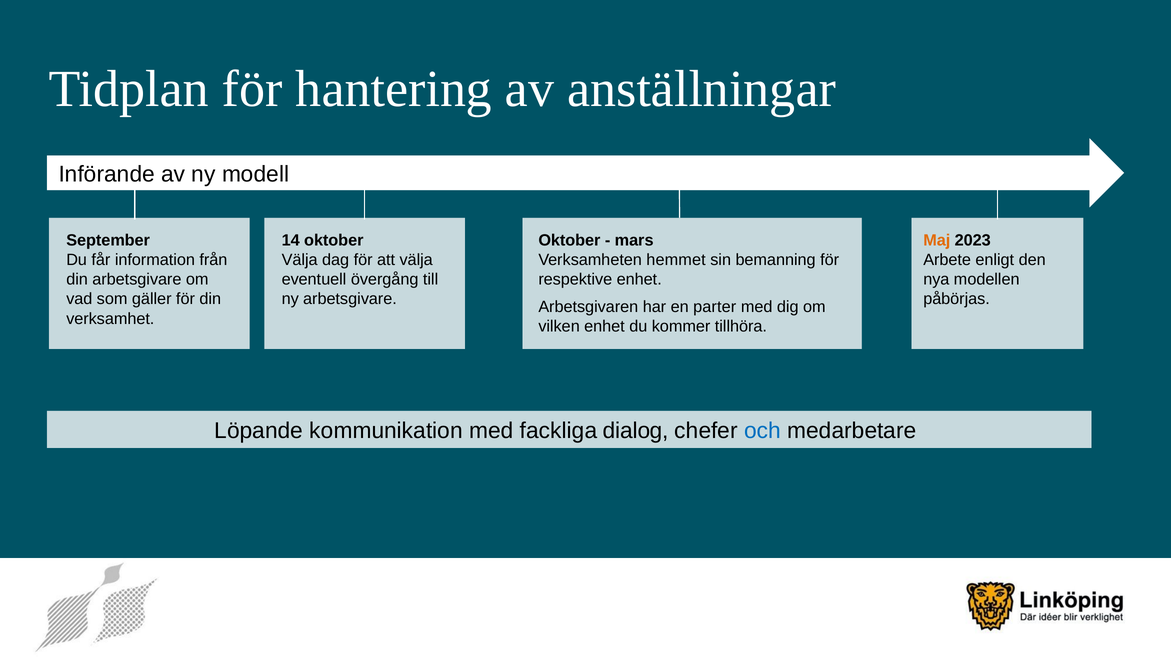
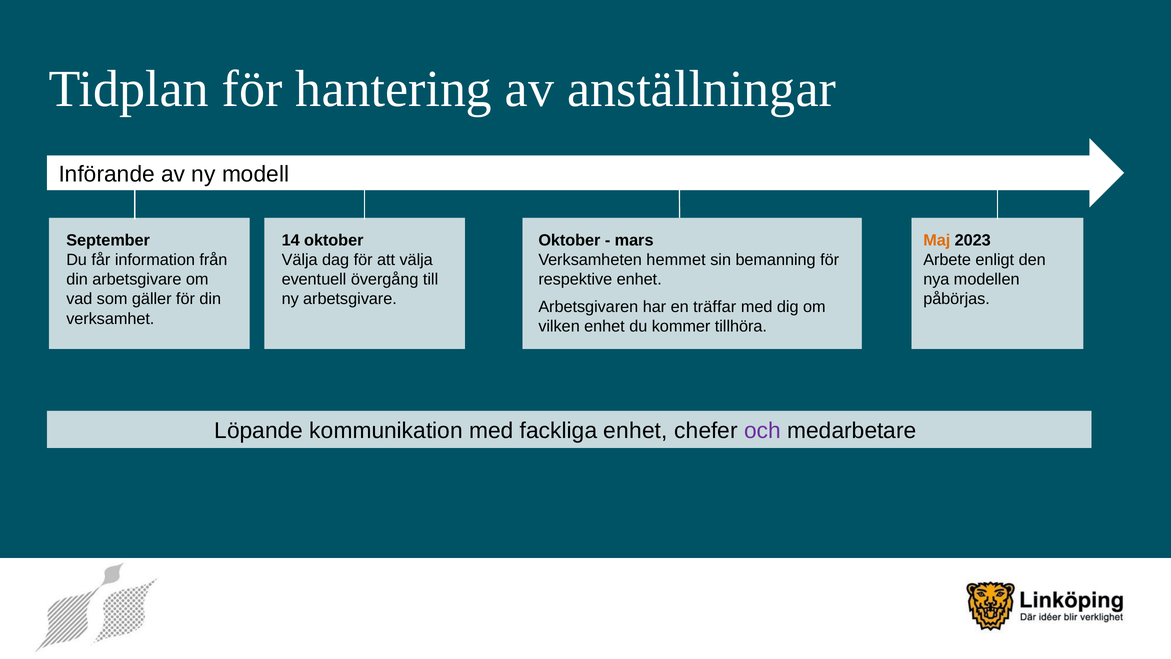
parter: parter -> träffar (715, 307)
fackliga dialog: dialog -> enhet (636, 431)
och colour: blue -> purple (762, 431)
